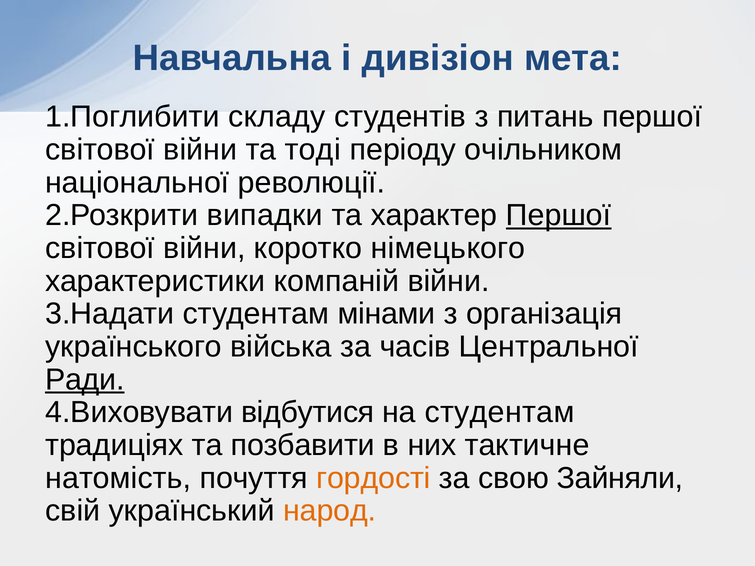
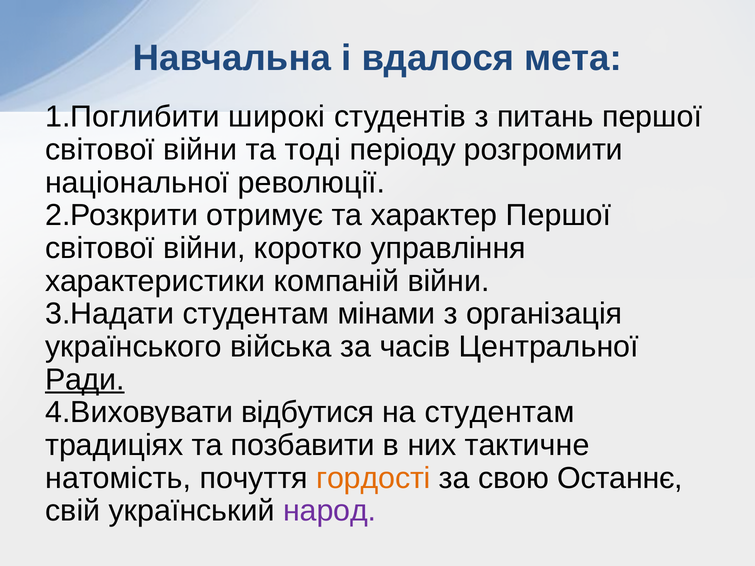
дивізіон: дивізіон -> вдалося (438, 58)
складу: складу -> широкі (277, 117)
очільником: очільником -> розгромити (543, 150)
випадки: випадки -> отримує (265, 215)
Першої underline: present -> none (559, 215)
німецького: німецького -> управління (448, 248)
Зайняли: Зайняли -> Останнє (620, 478)
народ colour: orange -> purple (330, 511)
